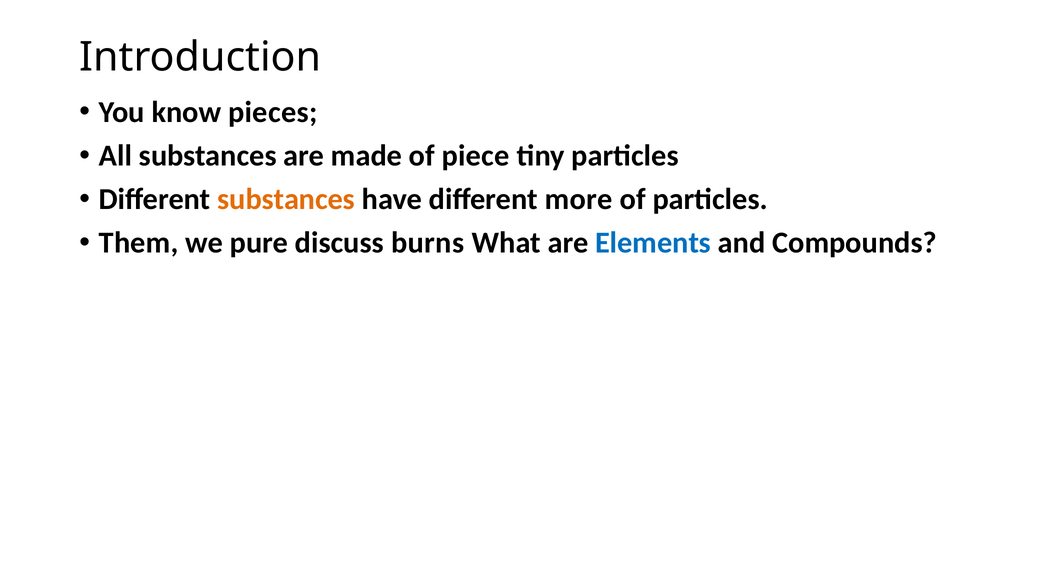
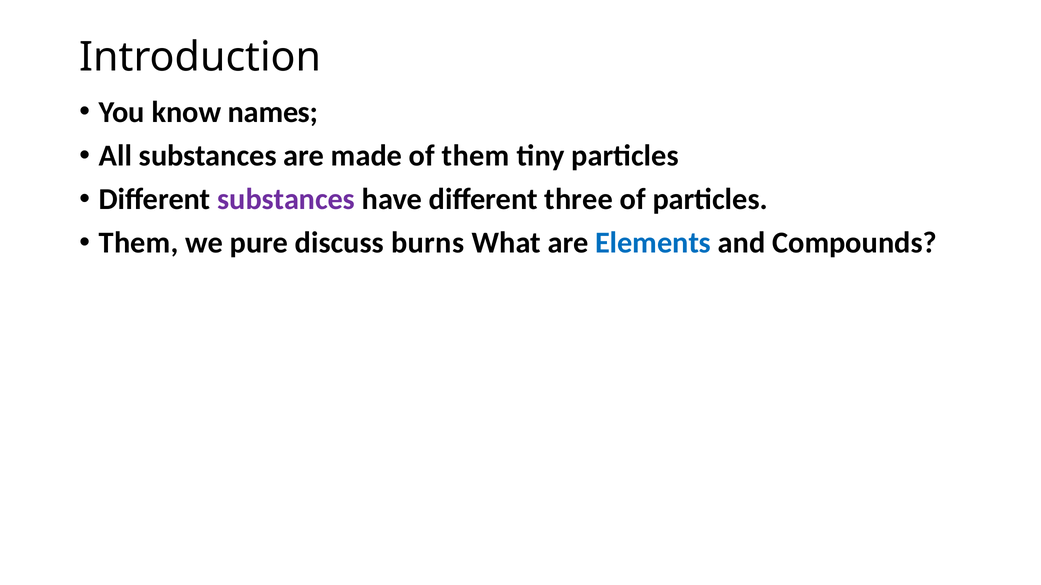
pieces: pieces -> names (273, 112)
of piece: piece -> them (476, 156)
substances colour: orange -> purple (286, 199)
more: more -> three (579, 199)
